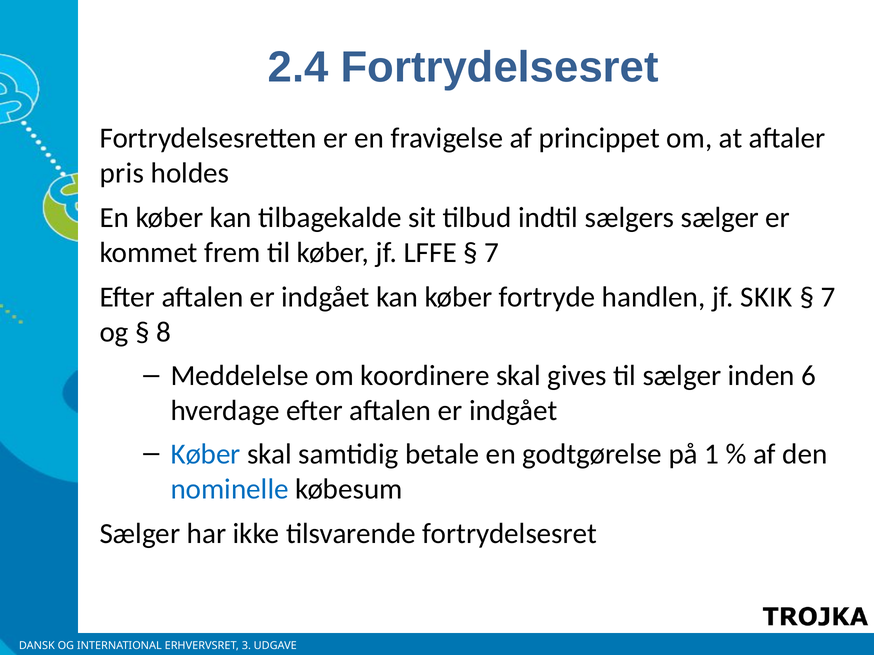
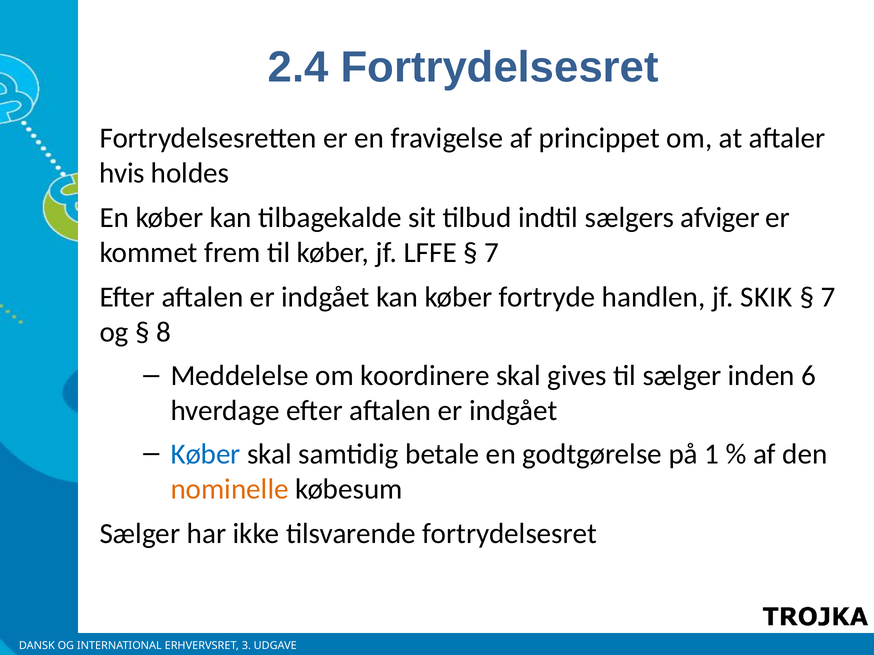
pris: pris -> hvis (122, 173)
sælgers sælger: sælger -> afviger (720, 218)
nominelle colour: blue -> orange (230, 489)
